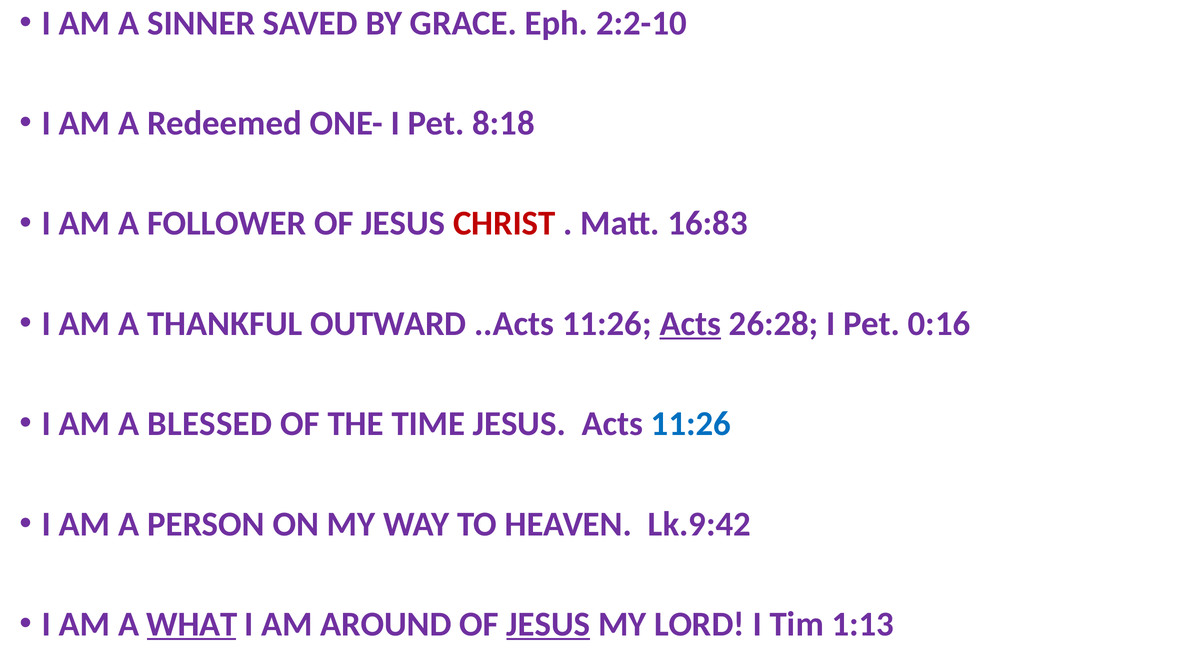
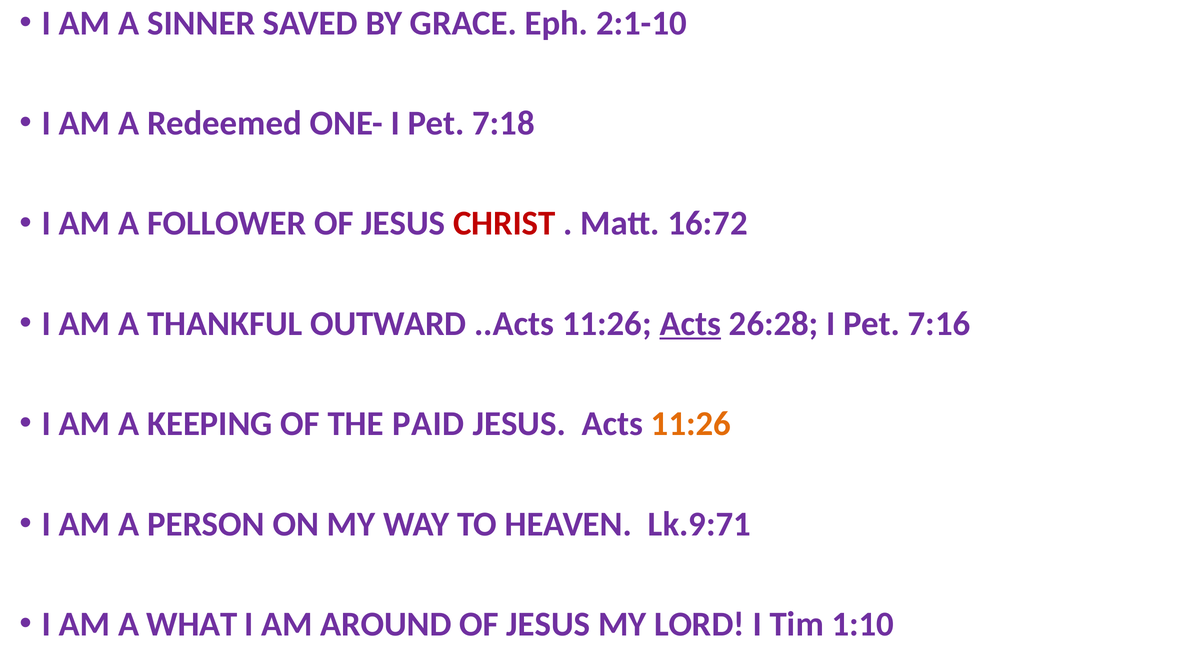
2:2-10: 2:2-10 -> 2:1-10 (641, 23)
8:18: 8:18 -> 7:18 (503, 123)
16:83: 16:83 -> 16:72 (708, 223)
0:16: 0:16 -> 7:16 (939, 323)
BLESSED: BLESSED -> KEEPING (210, 424)
TIME: TIME -> PAID (428, 424)
11:26 colour: blue -> orange (691, 424)
Lk.9:42: Lk.9:42 -> Lk.9:71 (699, 524)
WHAT underline: present -> none (192, 624)
JESUS underline: present -> none (548, 624)
1:13: 1:13 -> 1:10 (863, 624)
